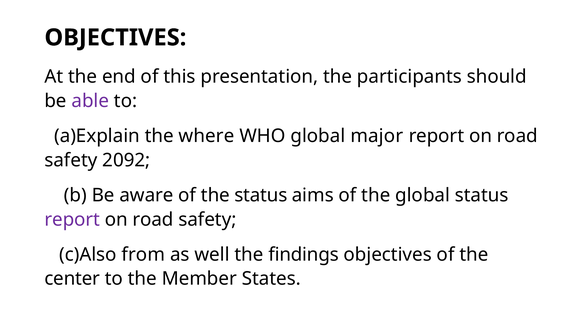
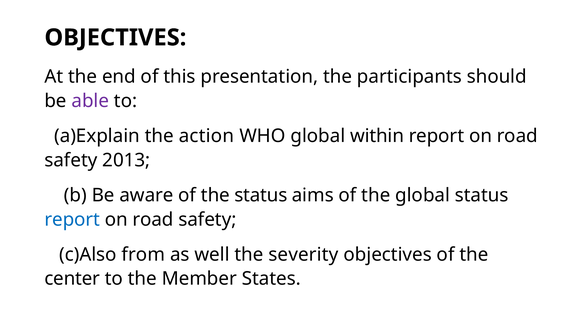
where: where -> action (206, 136)
major: major -> within (377, 136)
2092: 2092 -> 2013 (126, 160)
report colour: purple -> blue (72, 219)
findings: findings -> severity (303, 255)
